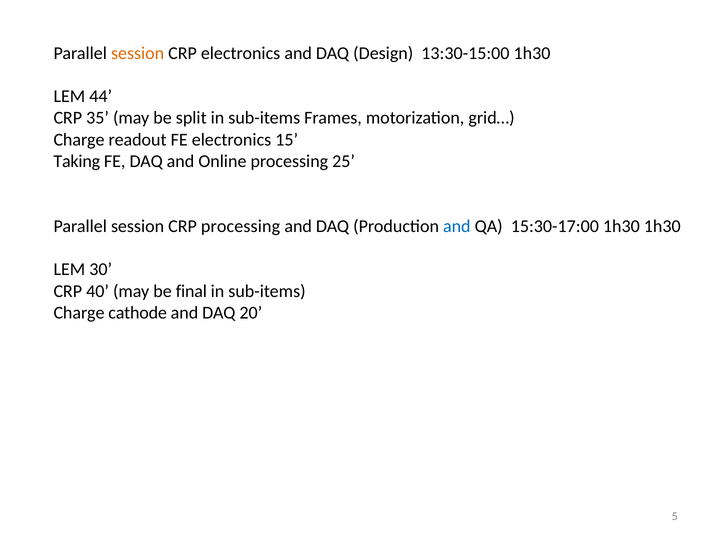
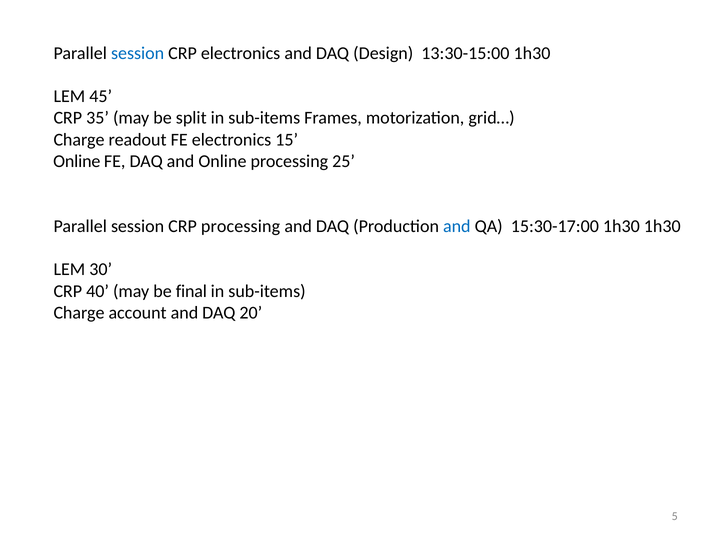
session colour: orange -> blue (138, 53)
44: 44 -> 45 (101, 96)
Taking: Taking -> Online (77, 161)
cathode: cathode -> account (138, 313)
